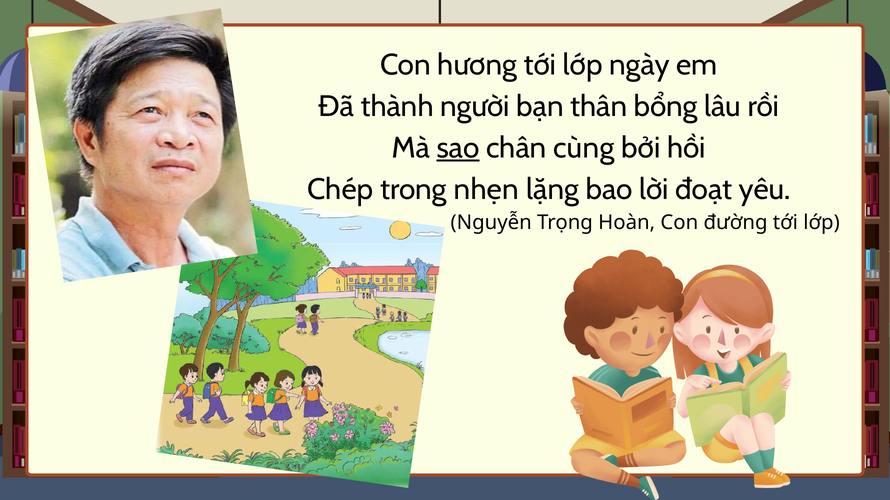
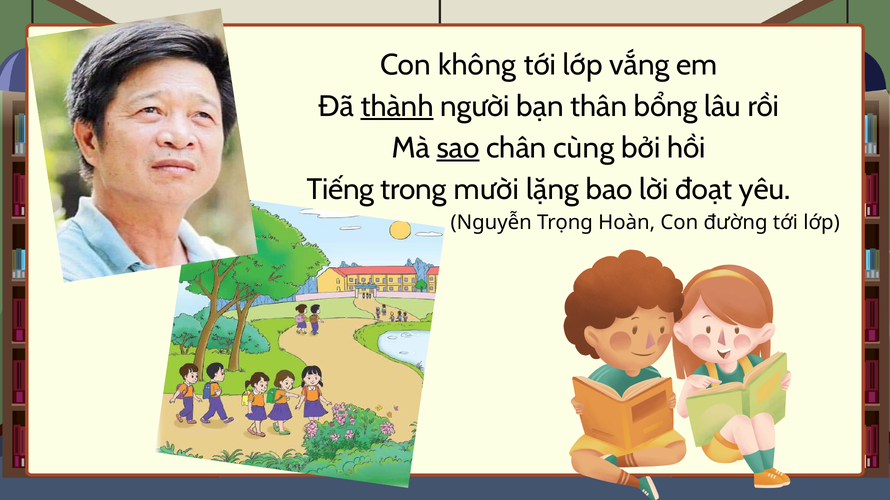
hương: hương -> không (477, 65)
ngày: ngày -> vắng (639, 65)
thành underline: none -> present (397, 106)
Chép: Chép -> Tiếng (340, 190)
nhẹn: nhẹn -> mười (486, 190)
